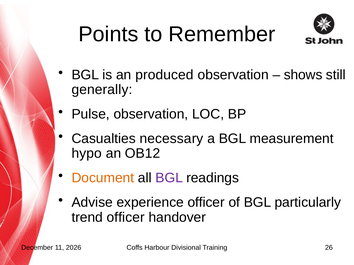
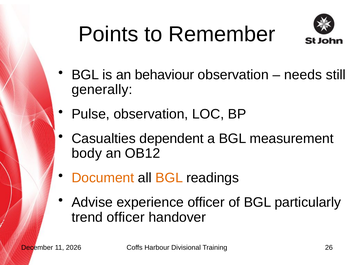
produced: produced -> behaviour (165, 75)
shows: shows -> needs (303, 75)
necessary: necessary -> dependent (172, 139)
hypo: hypo -> body (87, 154)
BGL colour: purple -> orange (169, 178)
